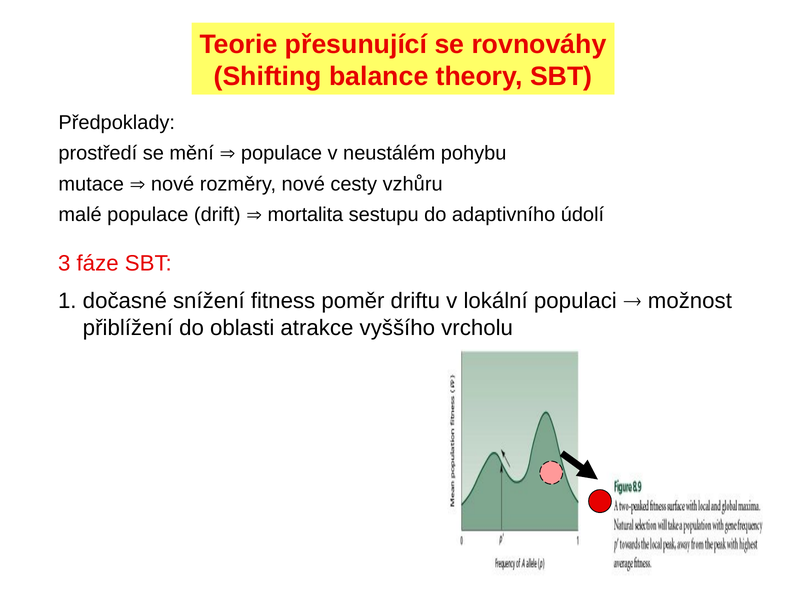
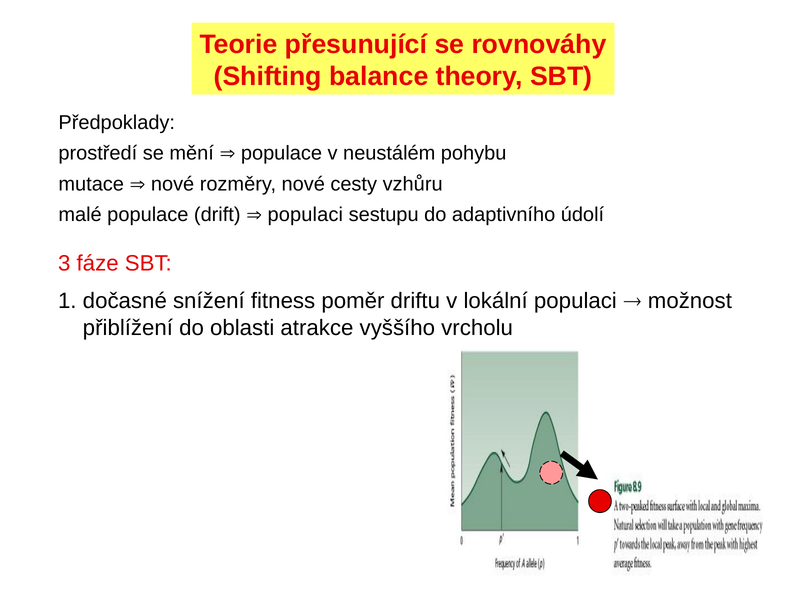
mortalita: mortalita -> populaci (305, 215)
